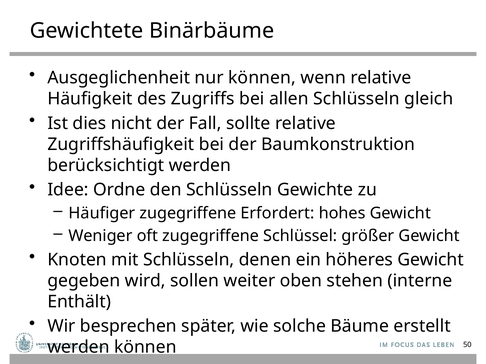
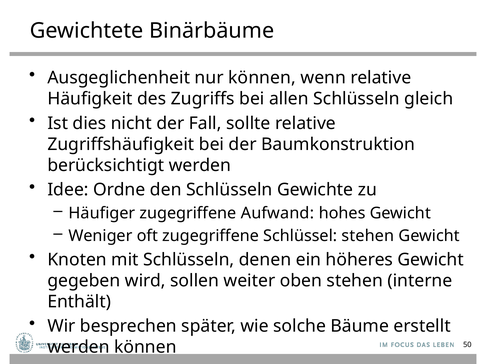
Erfordert: Erfordert -> Aufwand (277, 213)
Schlüssel größer: größer -> stehen (368, 236)
